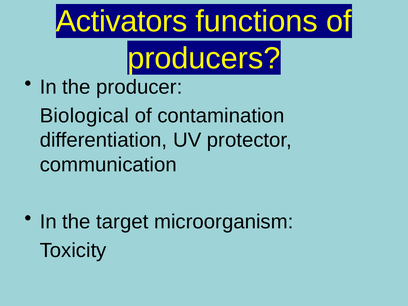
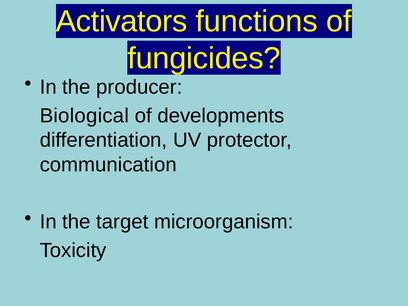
producers: producers -> fungicides (204, 58)
contamination: contamination -> developments (221, 116)
